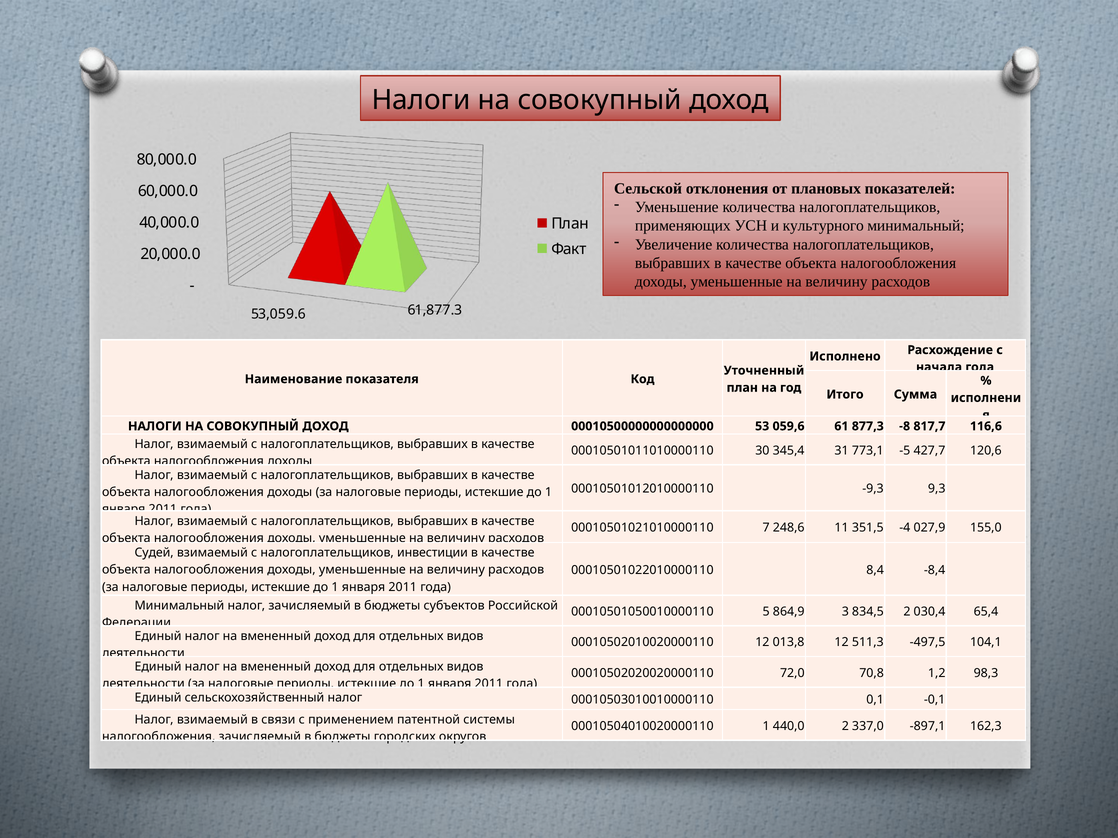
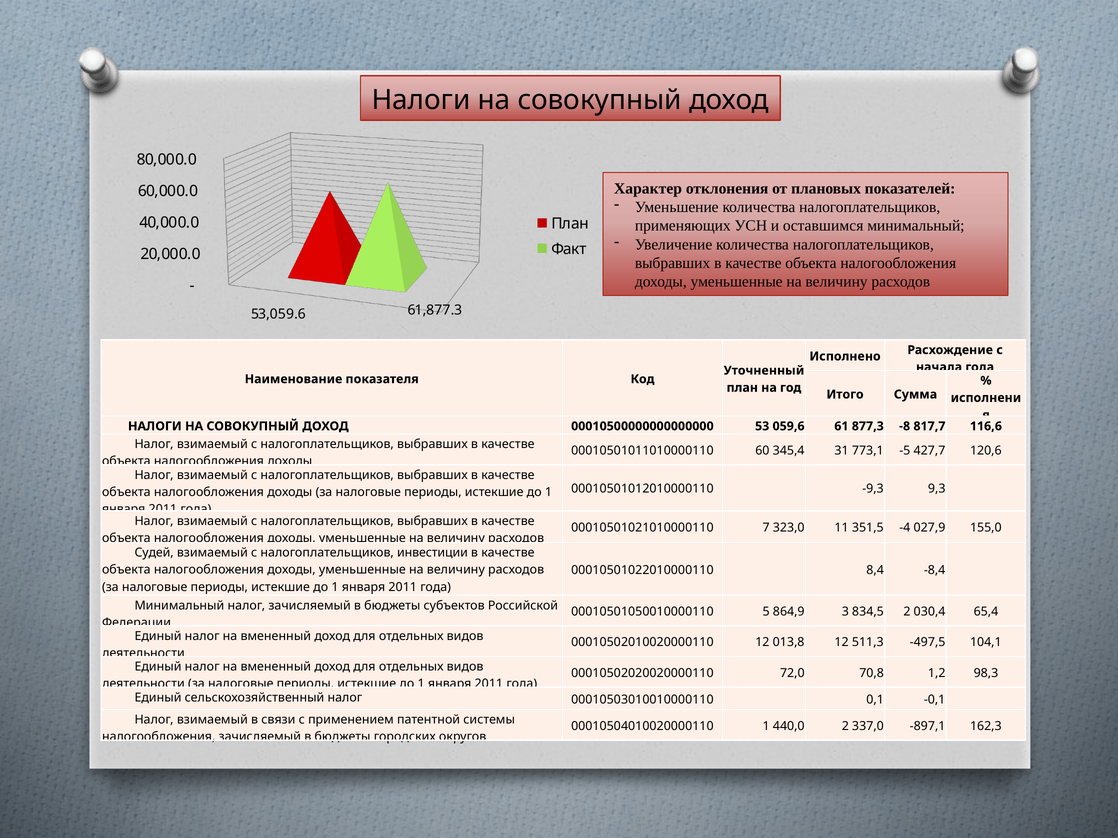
Сельской: Сельской -> Характер (648, 189)
культурного: культурного -> оставшимся (823, 226)
30: 30 -> 60 (762, 451)
248,6: 248,6 -> 323,0 (789, 528)
